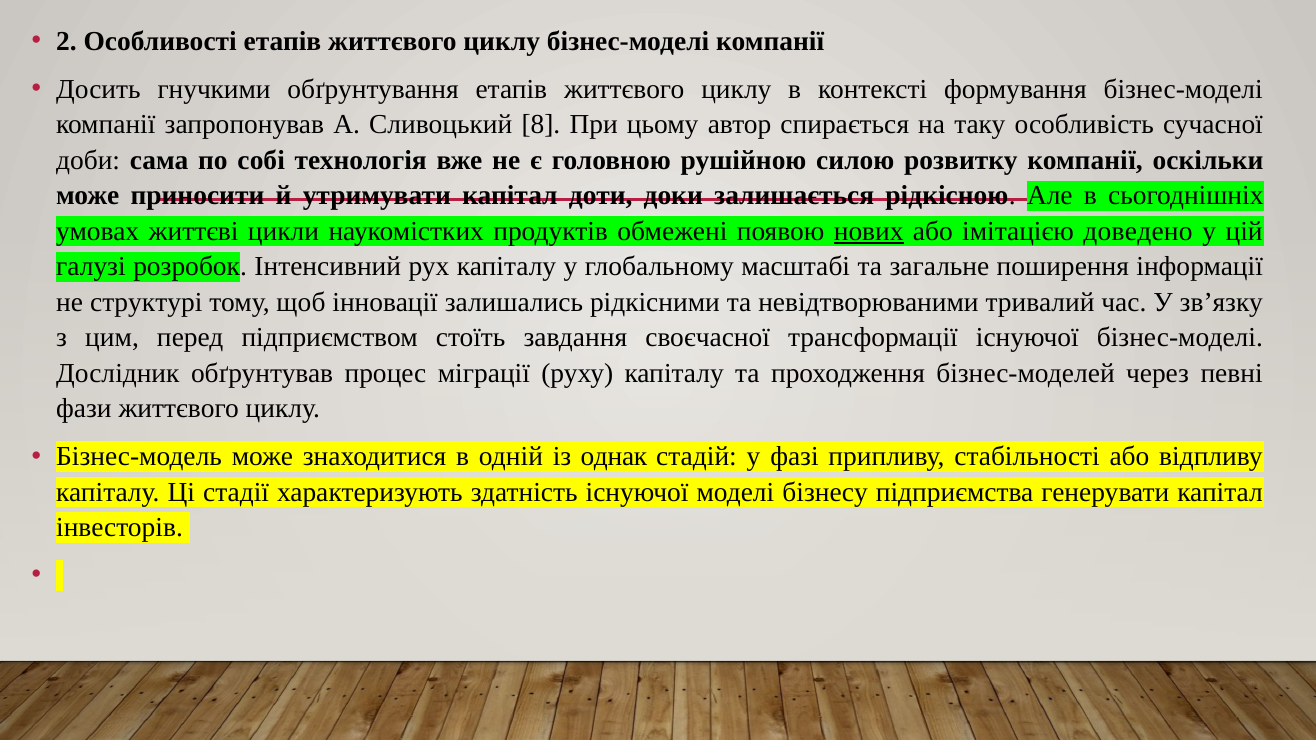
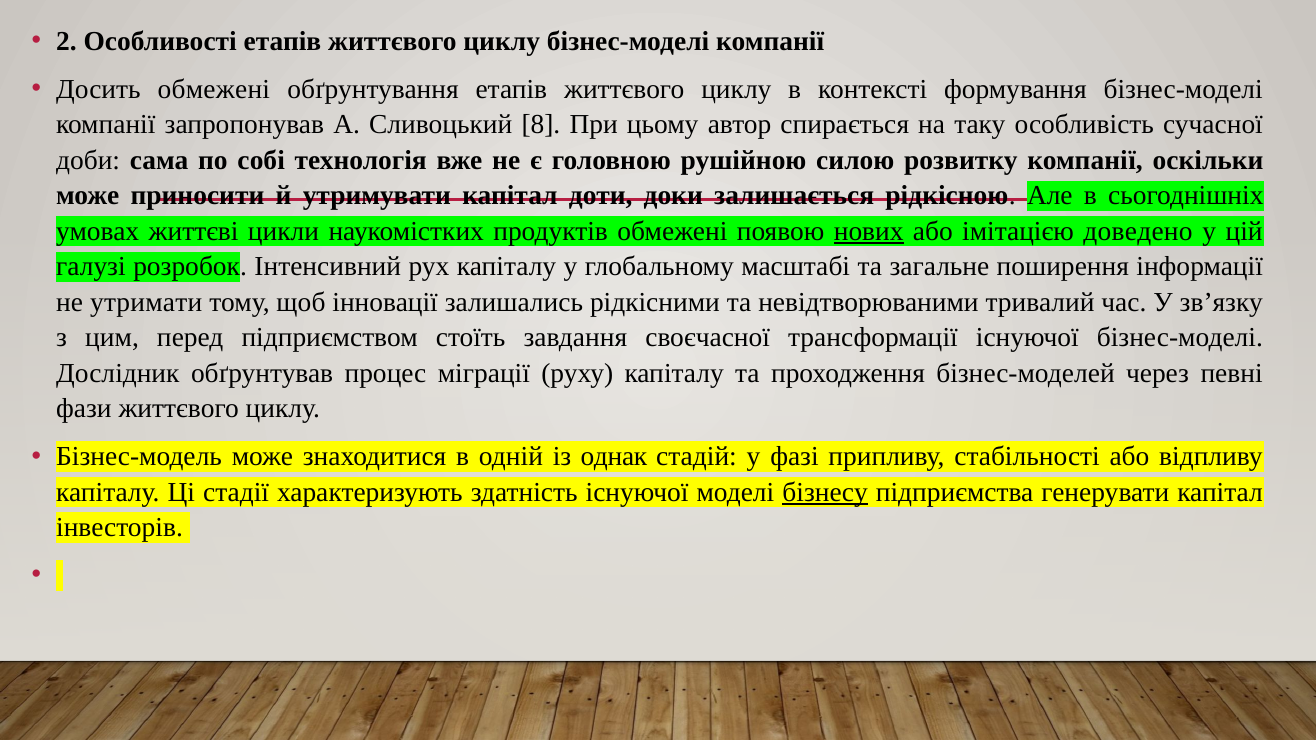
Досить гнучкими: гнучкими -> обмежені (214, 89)
структурі: структурі -> утримати (146, 303)
бізнесу underline: none -> present (825, 492)
